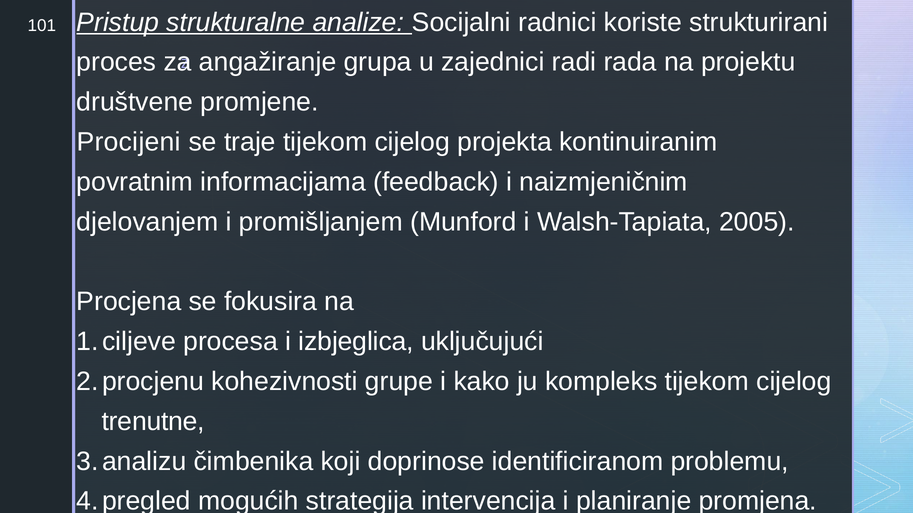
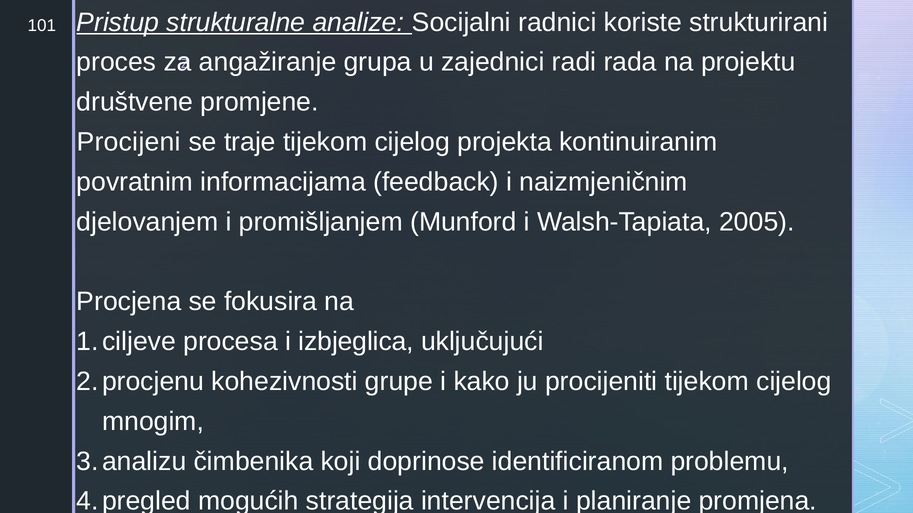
kompleks: kompleks -> procijeniti (601, 382)
trenutne: trenutne -> mnogim (153, 422)
